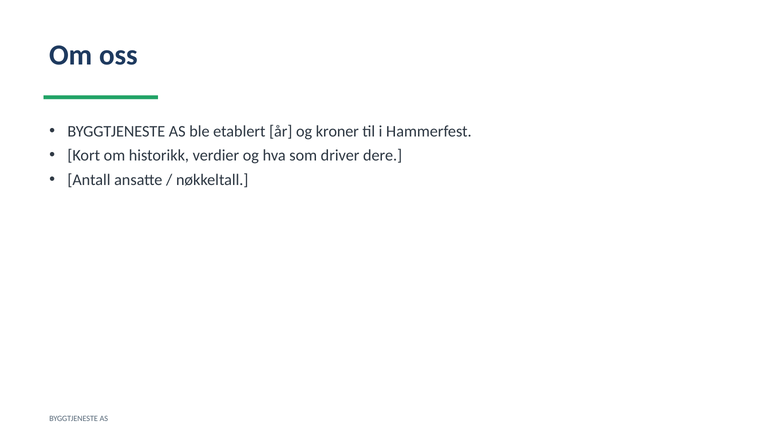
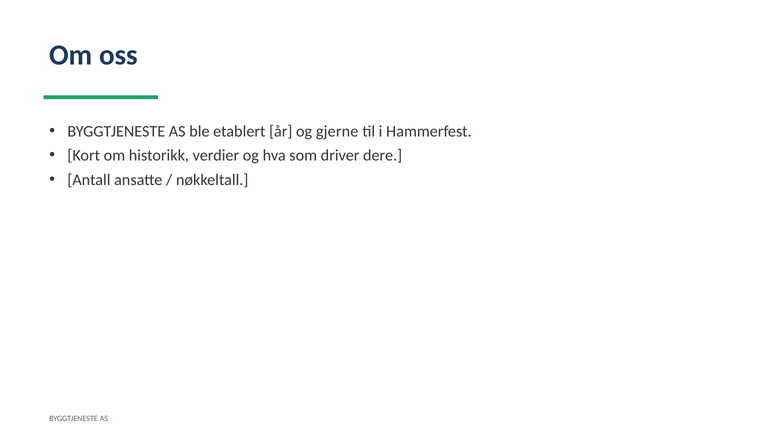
kroner: kroner -> gjerne (337, 131)
